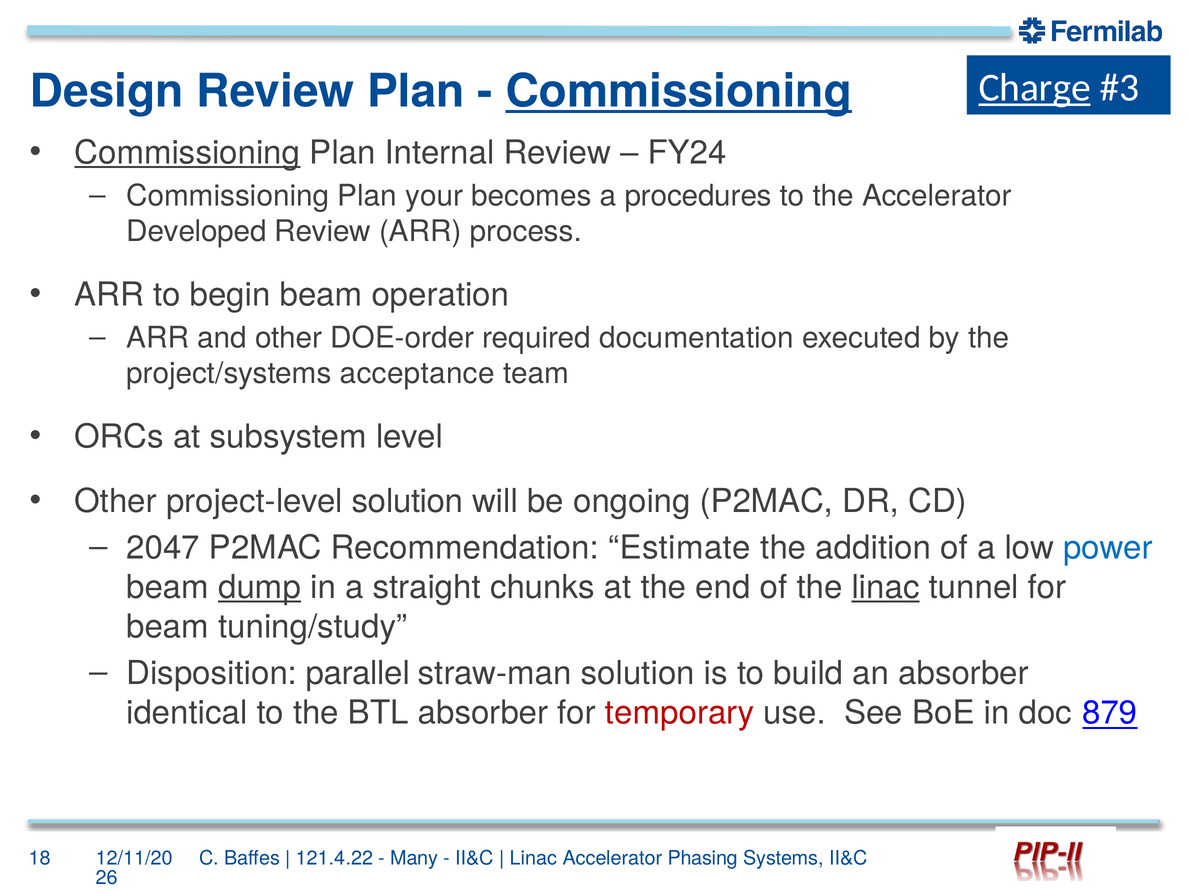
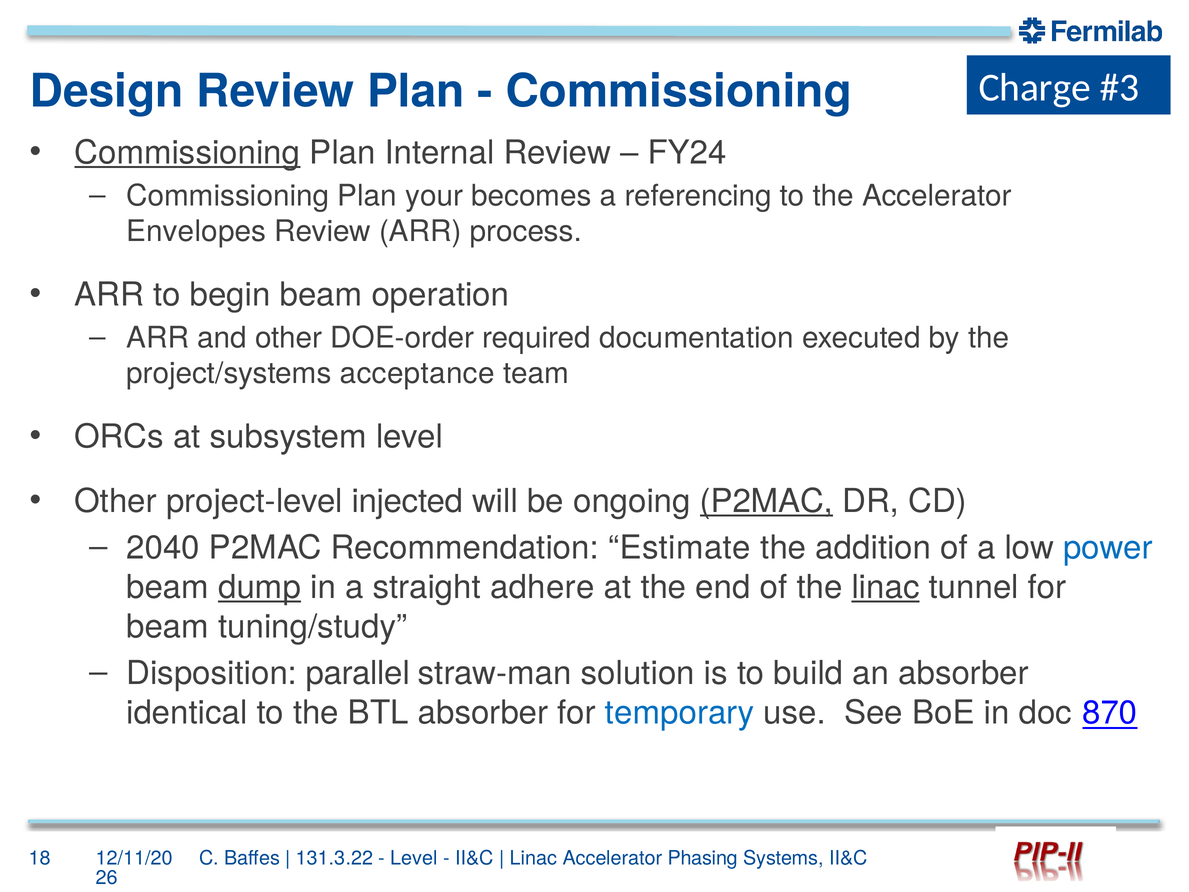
Charge underline: present -> none (1035, 88)
Commissioning underline: present -> none (679, 92)
procedures: procedures -> referencing (698, 196)
Developed: Developed -> Envelopes (196, 232)
project-level solution: solution -> injected (408, 501)
P2MAC underline: none -> present (766, 501)
2047: 2047 -> 2040 (163, 547)
chunks: chunks -> adhere (542, 587)
temporary colour: red -> blue (679, 713)
879: 879 -> 870 (1110, 713)
121.4.22: 121.4.22 -> 131.3.22 (334, 858)
Many: Many -> Level (414, 858)
